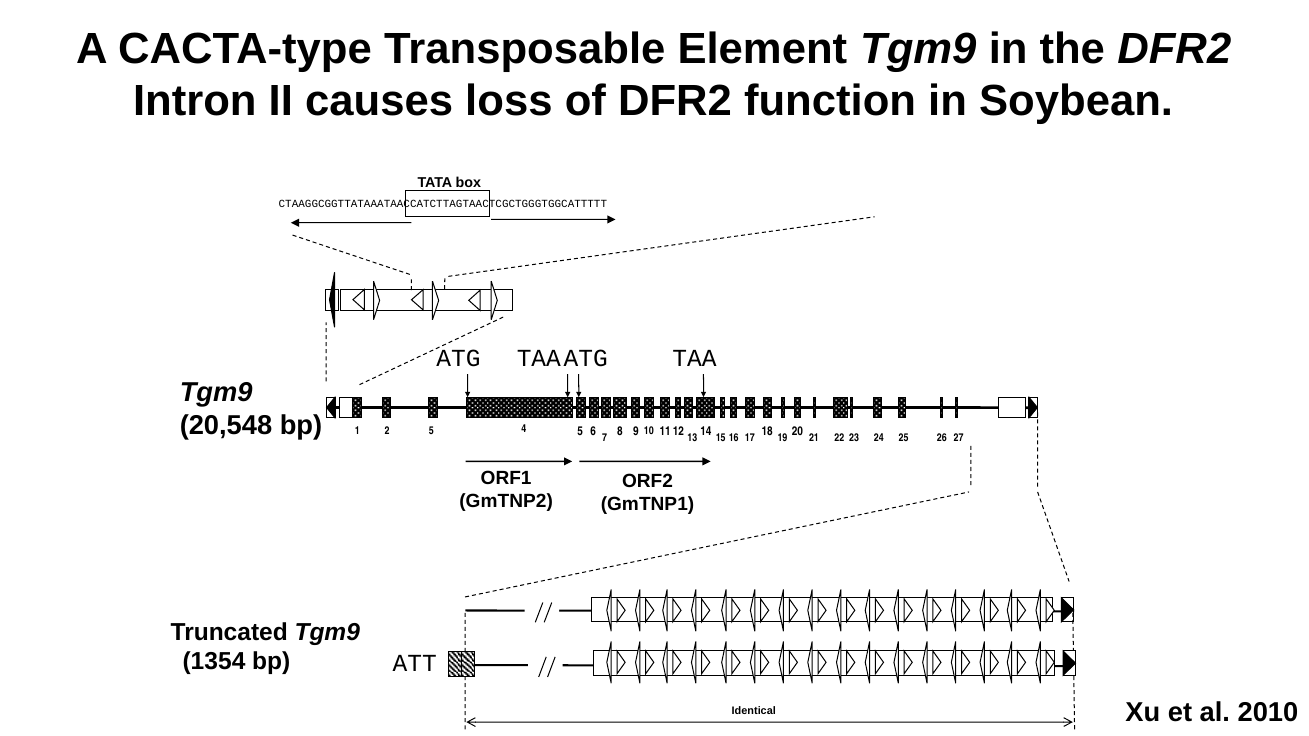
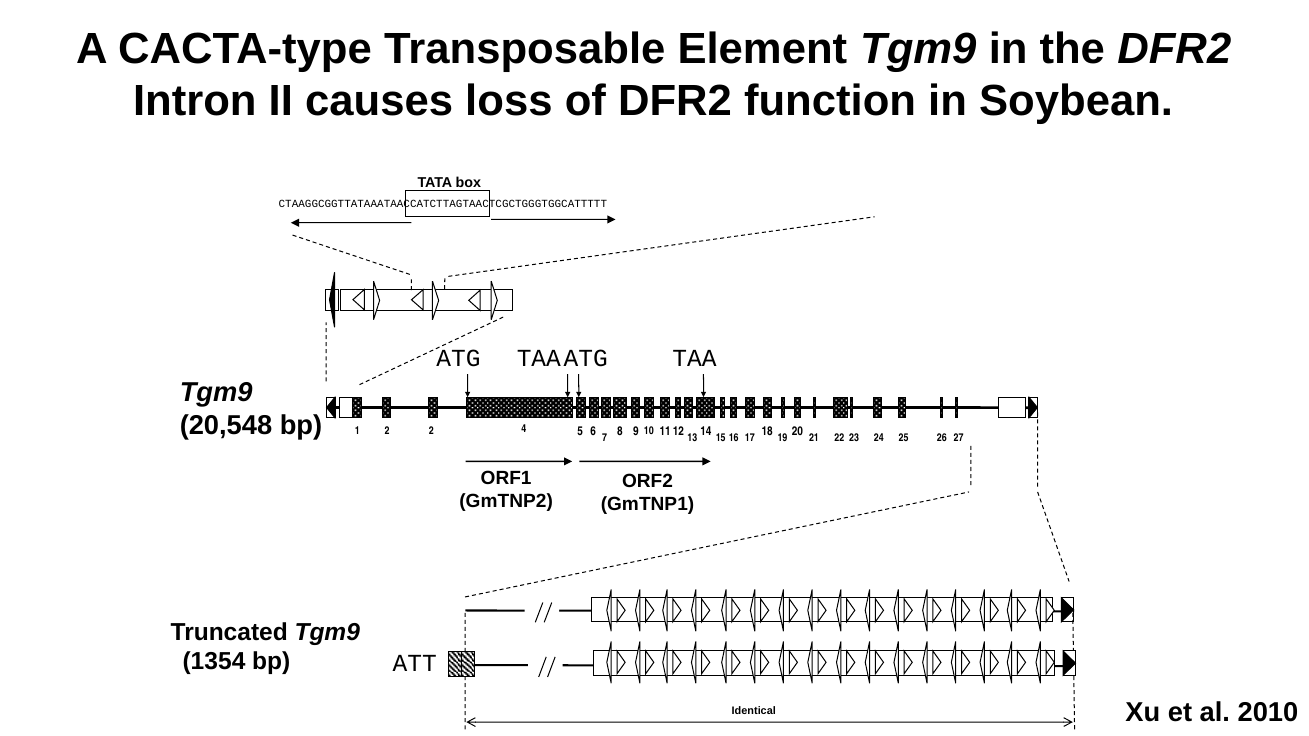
2 5: 5 -> 2 (431, 431)
